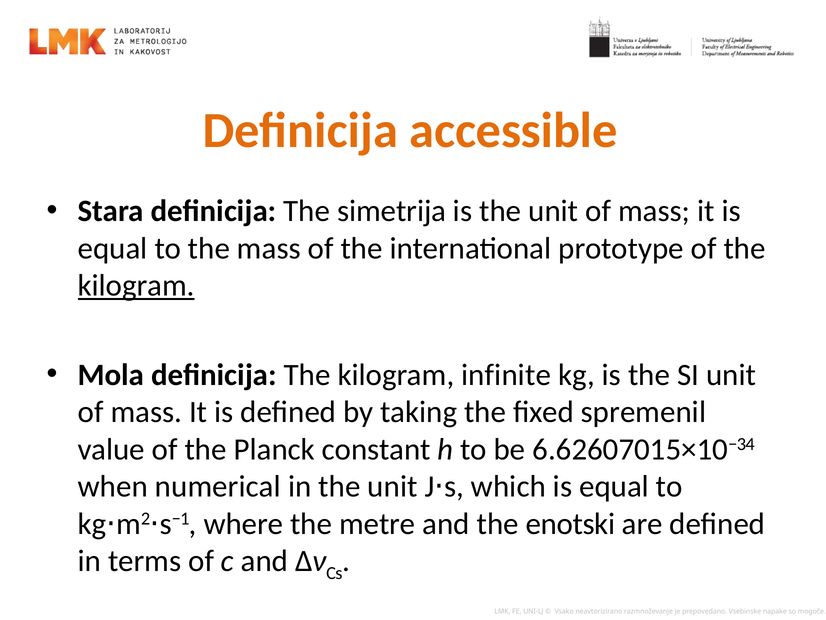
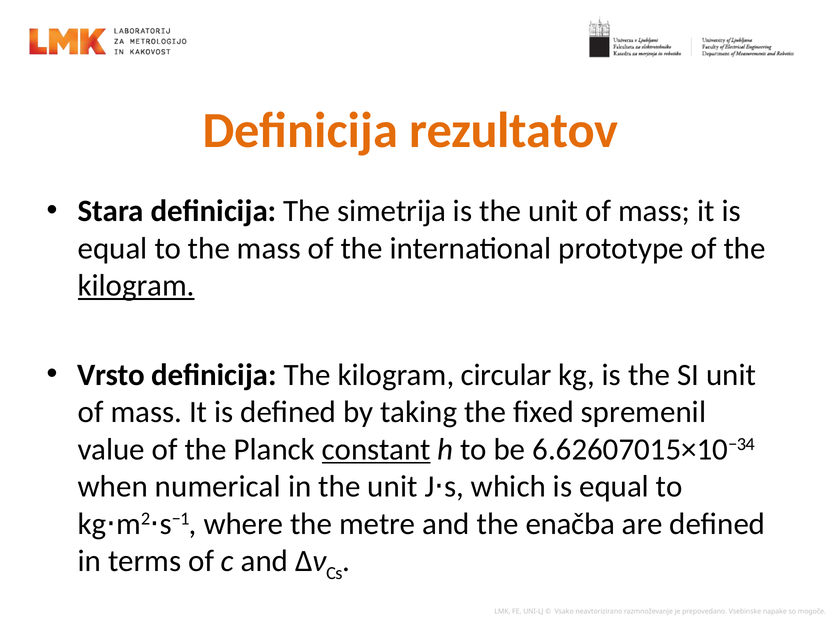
accessible: accessible -> rezultatov (514, 131)
Mola: Mola -> Vrsto (111, 375)
infinite: infinite -> circular (506, 375)
constant underline: none -> present (376, 449)
enotski: enotski -> enačba (570, 523)
